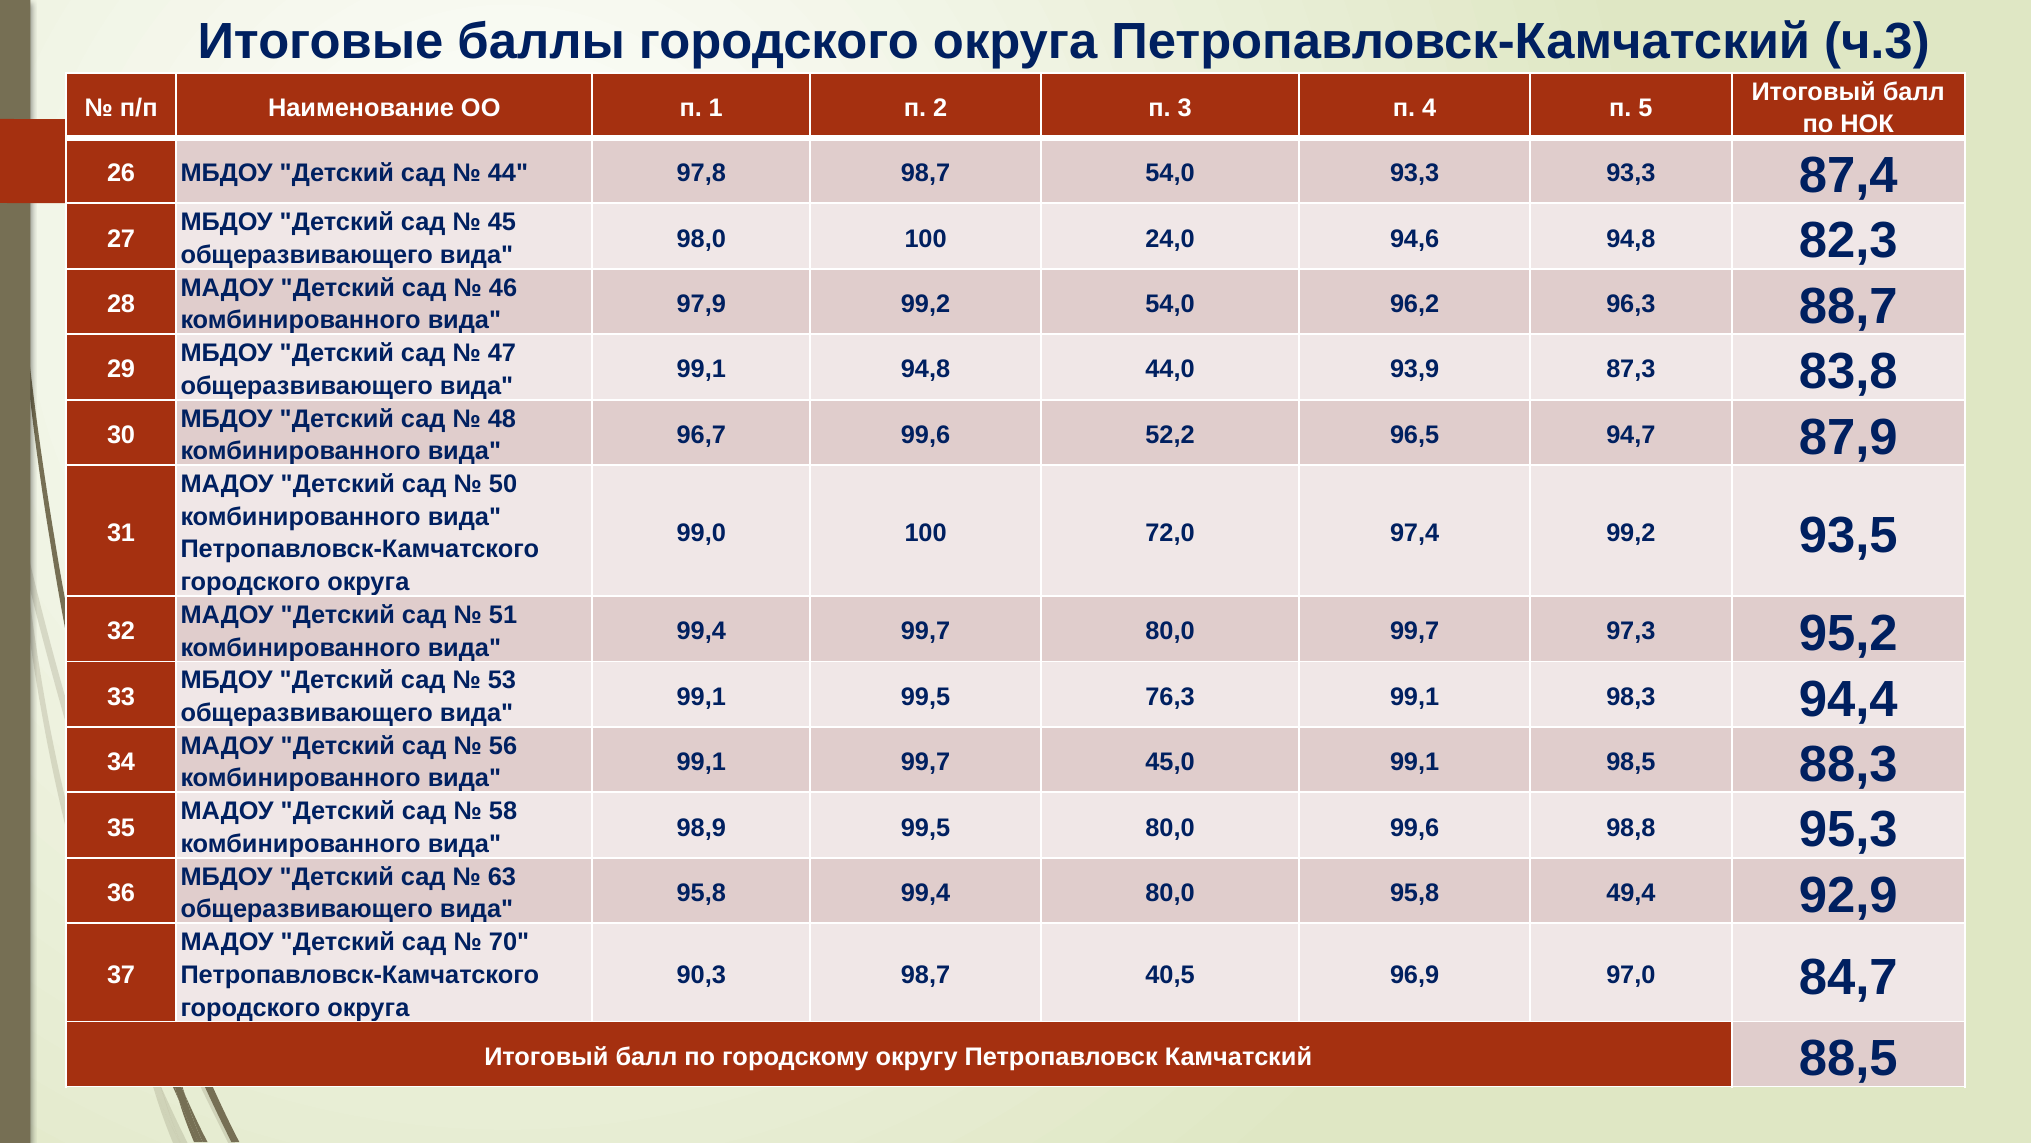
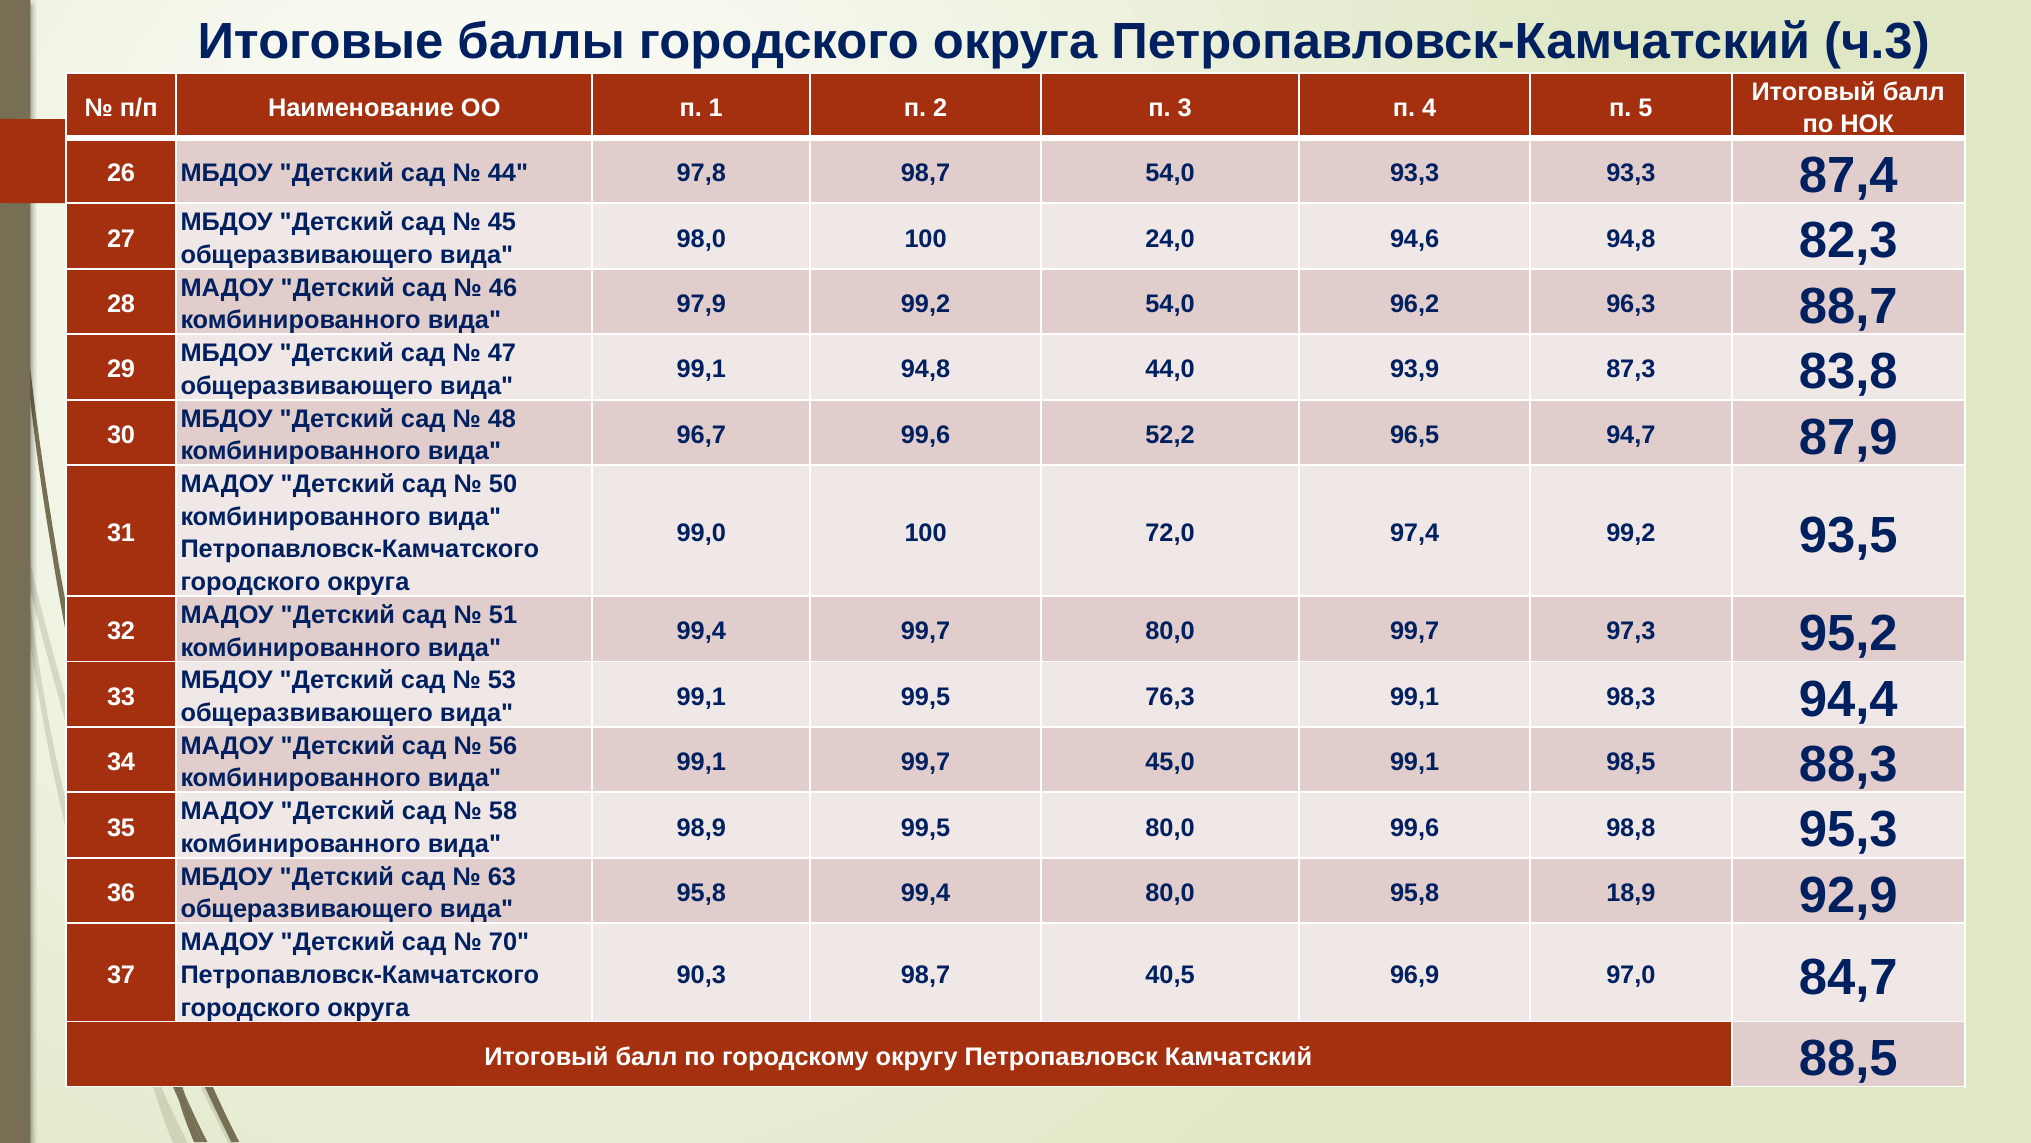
49,4: 49,4 -> 18,9 (1631, 893)
